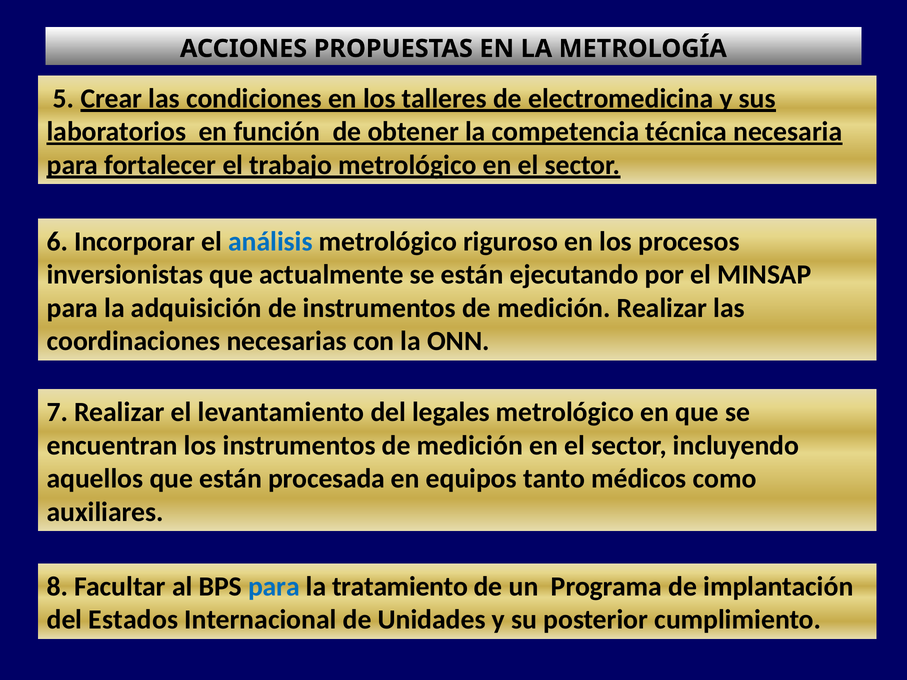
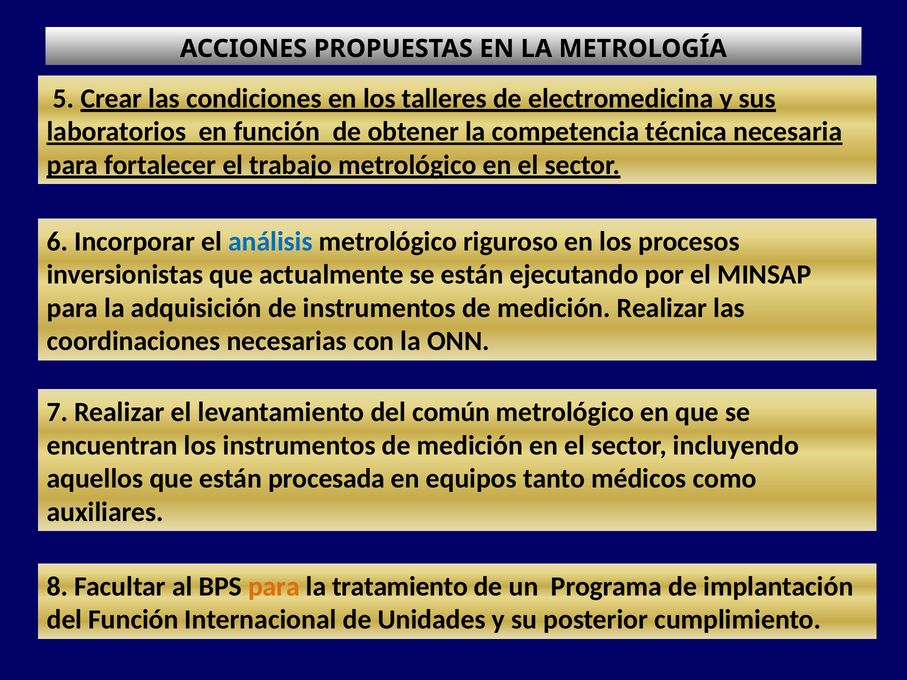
legales: legales -> común (451, 412)
para colour: blue -> orange (274, 587)
del Estados: Estados -> Función (133, 620)
